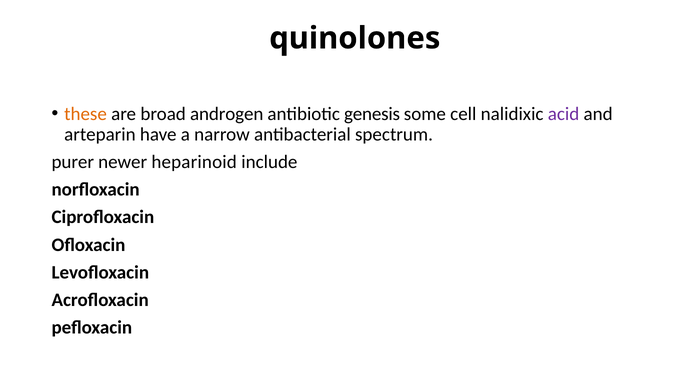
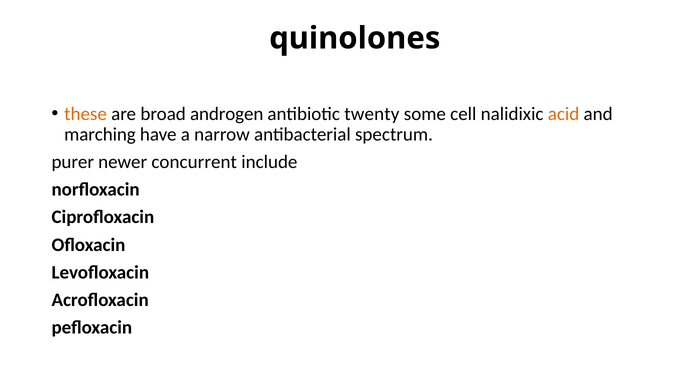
genesis: genesis -> twenty (372, 114)
acid colour: purple -> orange (564, 114)
arteparin: arteparin -> marching (100, 134)
heparinoid: heparinoid -> concurrent (194, 162)
